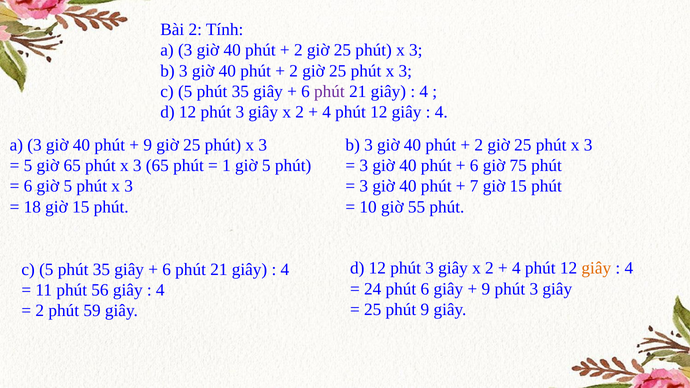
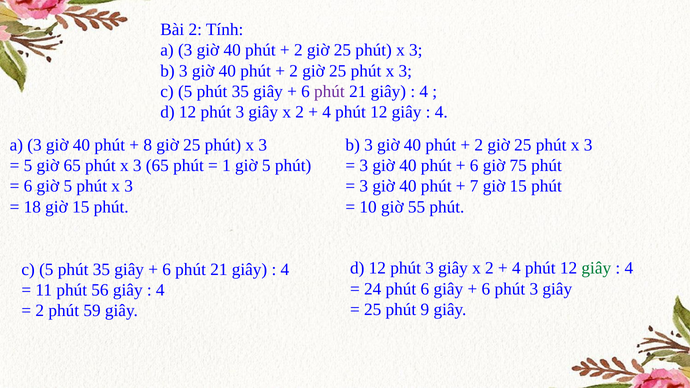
9: 9 -> 8 (148, 145)
giây colour: orange -> green (596, 268)
9: 9 -> 6 (486, 289)
